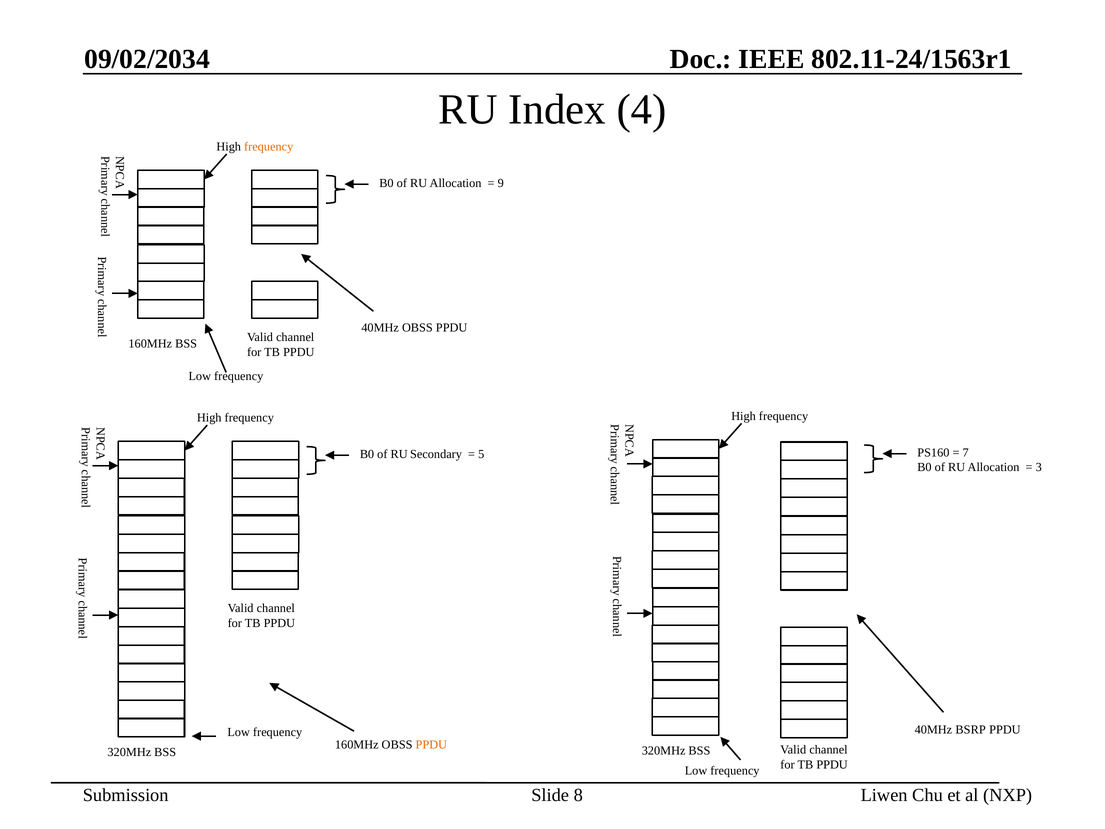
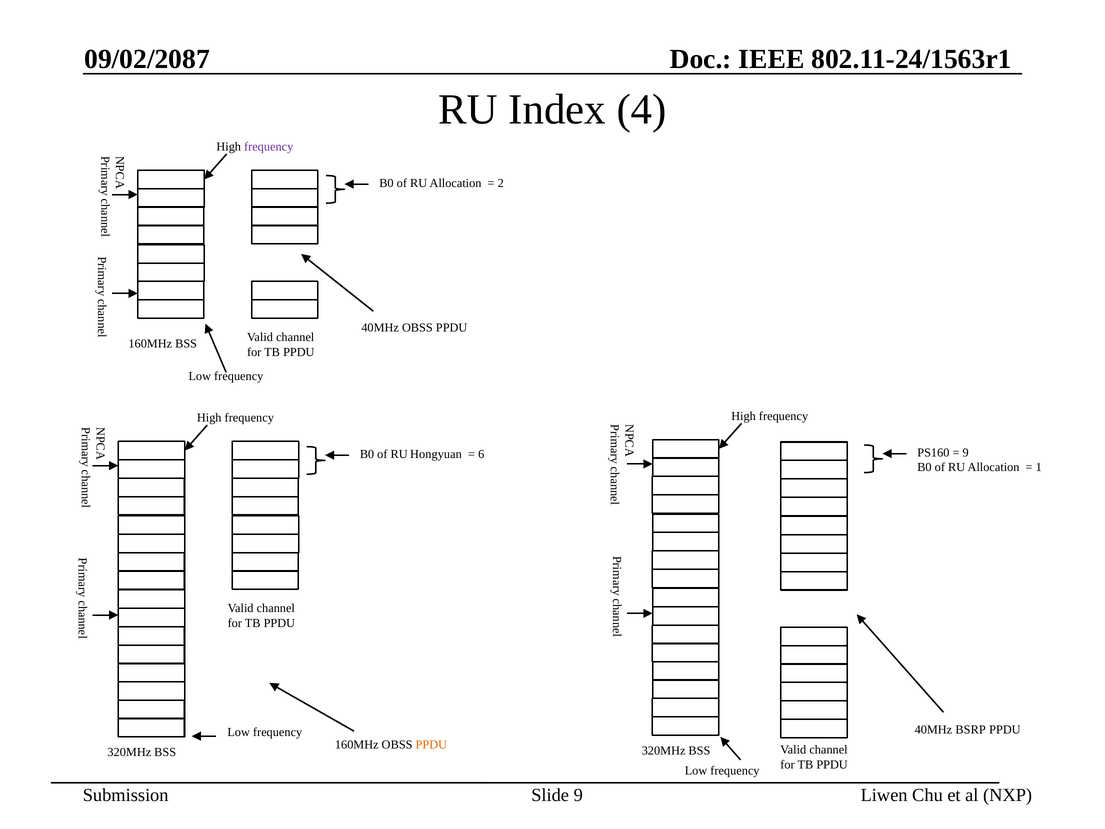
09/02/2034: 09/02/2034 -> 09/02/2087 (147, 59)
frequency colour: orange -> purple (269, 147)
9: 9 -> 2 (501, 183)
7: 7 -> 9 (966, 452)
Secondary: Secondary -> Hongyuan (436, 454)
5: 5 -> 6 (481, 454)
3: 3 -> 1 (1039, 467)
Slide 8: 8 -> 9 (578, 795)
